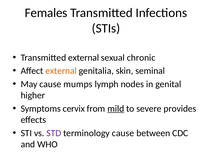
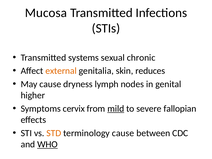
Females: Females -> Mucosa (46, 13)
Transmitted external: external -> systems (84, 58)
seminal: seminal -> reduces (150, 71)
mumps: mumps -> dryness (78, 84)
provides: provides -> fallopian (180, 109)
STD colour: purple -> orange (54, 133)
WHO underline: none -> present (47, 144)
